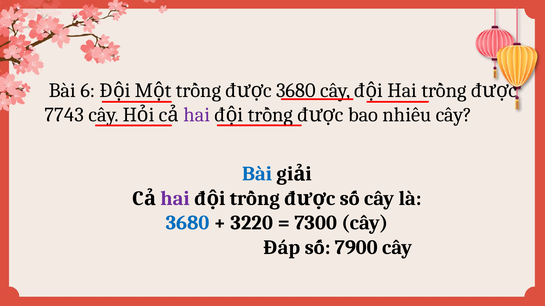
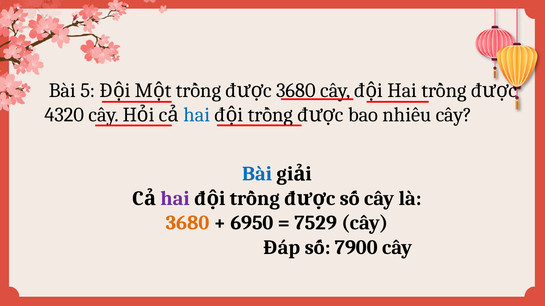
6: 6 -> 5 (88, 91)
7743: 7743 -> 4320 (64, 115)
hai colour: purple -> blue (197, 115)
3680 colour: blue -> orange (188, 223)
3220: 3220 -> 6950 (252, 223)
7300: 7300 -> 7529 (316, 223)
